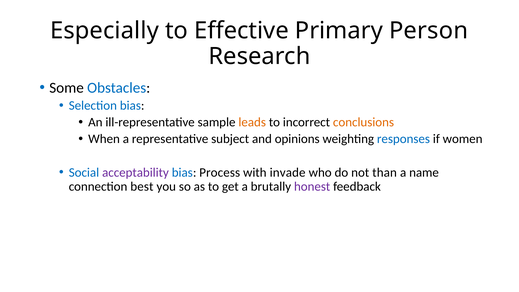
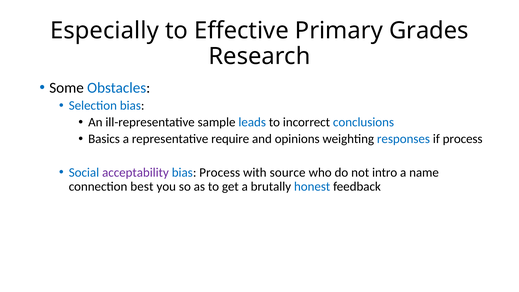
Person: Person -> Grades (429, 31)
leads colour: orange -> blue (252, 122)
conclusions colour: orange -> blue (363, 122)
When: When -> Basics (104, 139)
subject: subject -> require (230, 139)
if women: women -> process (463, 139)
invade: invade -> source (288, 172)
than: than -> intro (385, 172)
honest colour: purple -> blue (312, 186)
